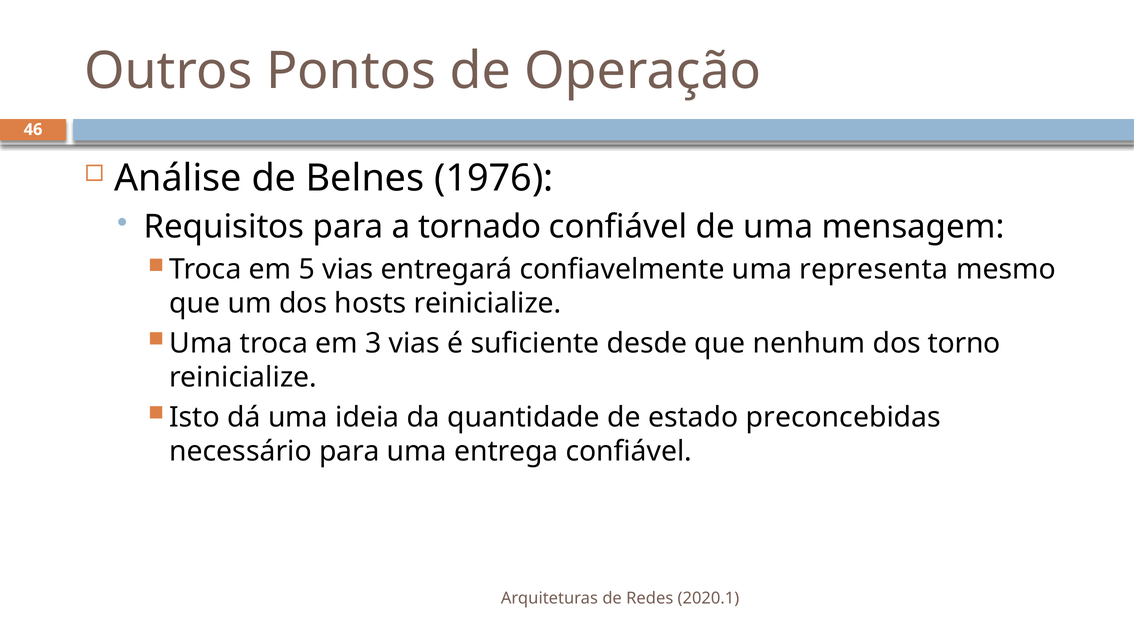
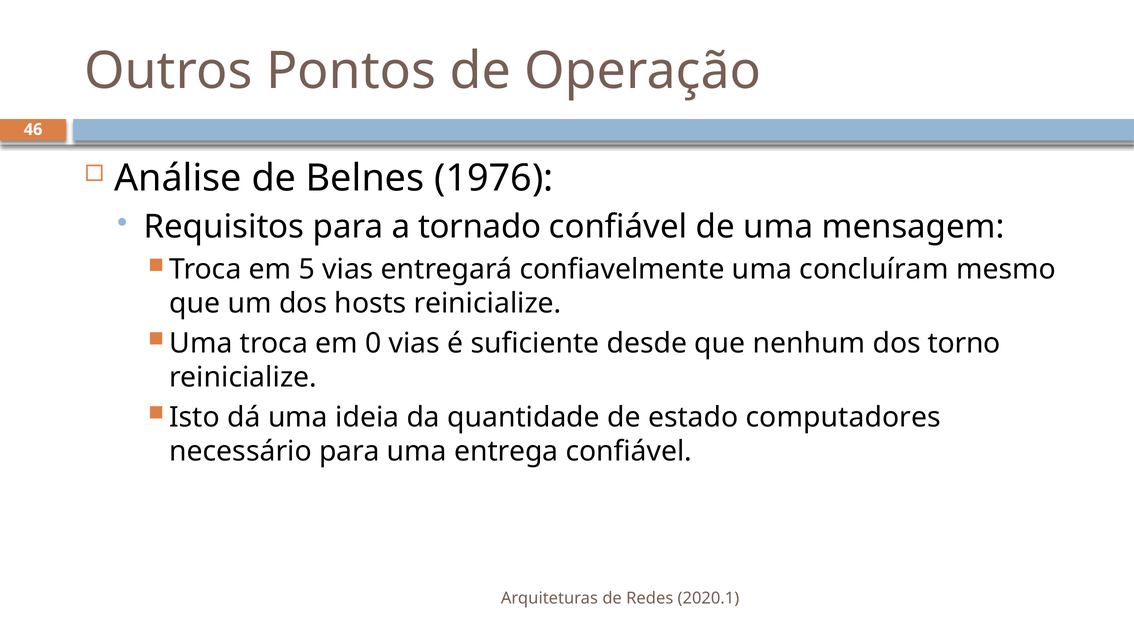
representa: representa -> concluíram (874, 269)
3: 3 -> 0 (373, 343)
preconcebidas: preconcebidas -> computadores (843, 417)
